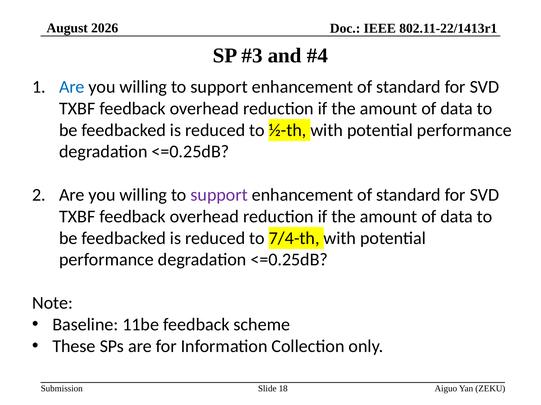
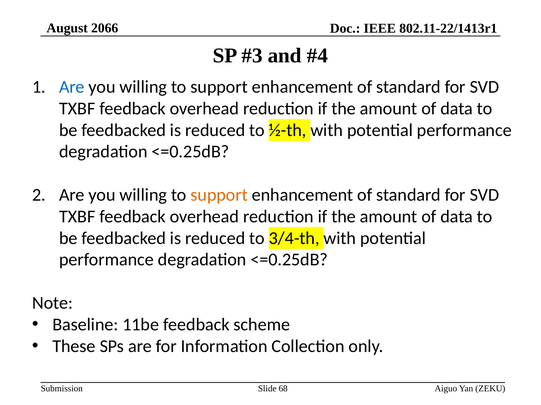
2026: 2026 -> 2066 (105, 28)
support colour: purple -> orange (219, 195)
7/4-th: 7/4-th -> 3/4-th (294, 239)
18: 18 -> 68 (283, 389)
